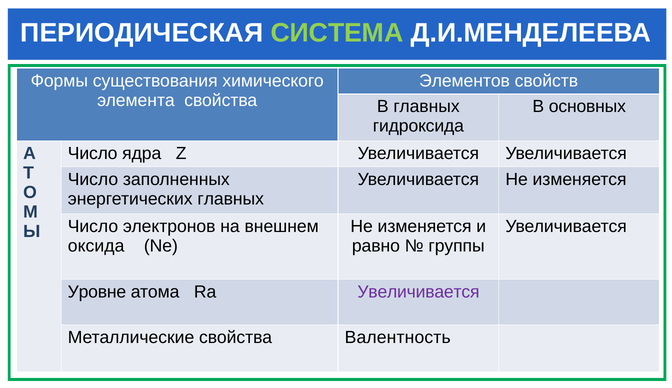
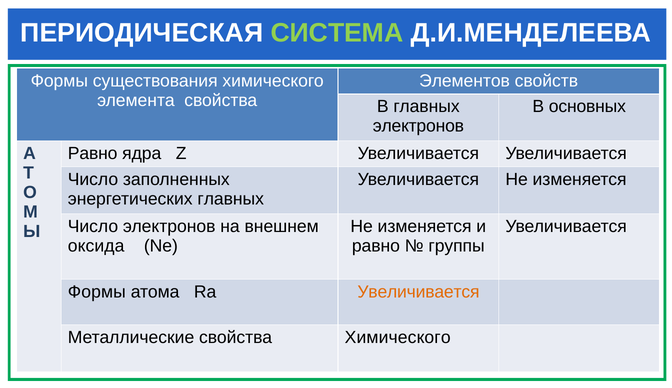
гидроксида: гидроксида -> электронов (418, 126)
Число: Число -> Равно (93, 153)
Уровне: Уровне -> Формы (97, 292)
Увеличивается colour: purple -> orange (418, 292)
свойства Валентность: Валентность -> Химического (398, 337)
